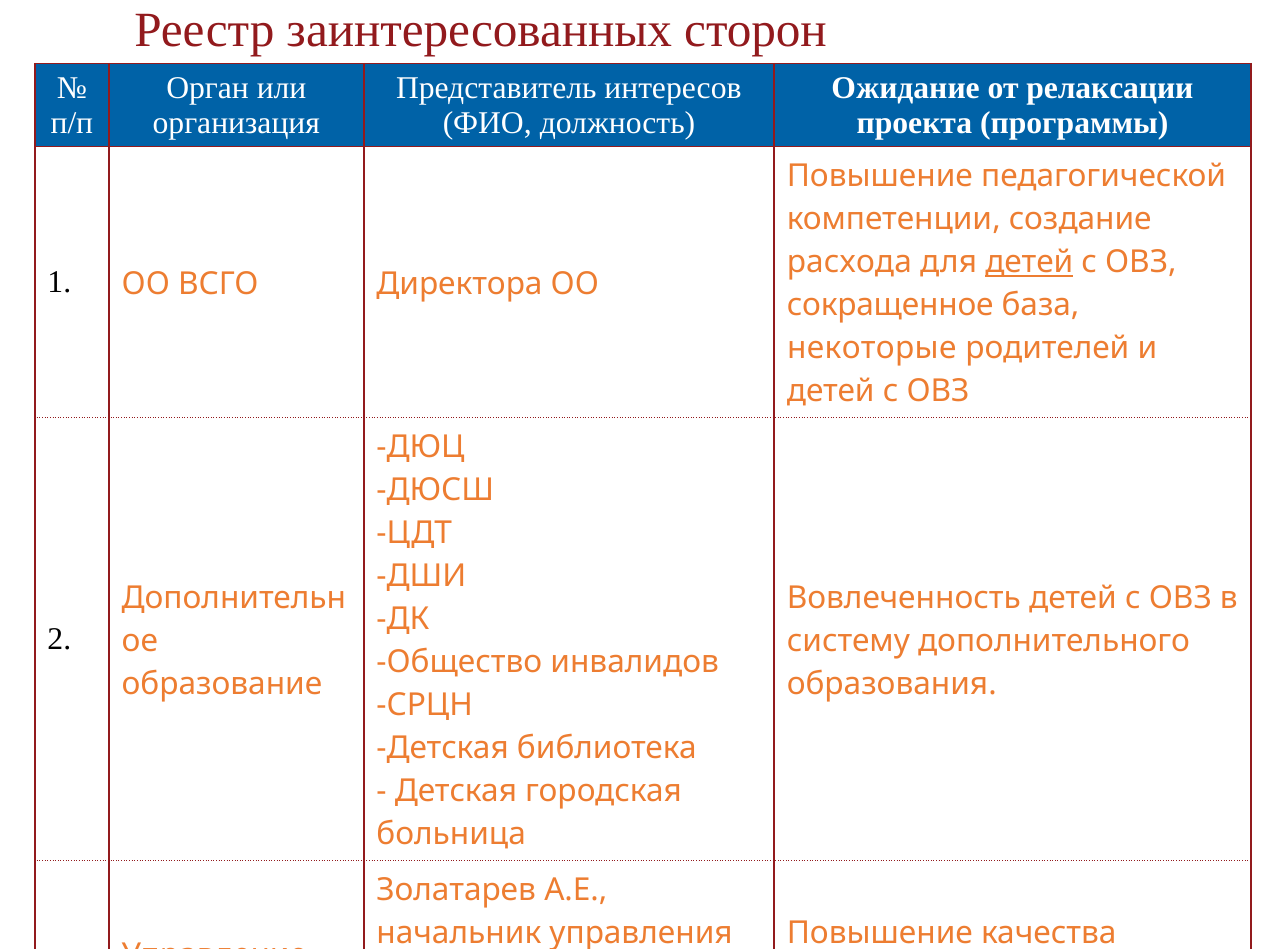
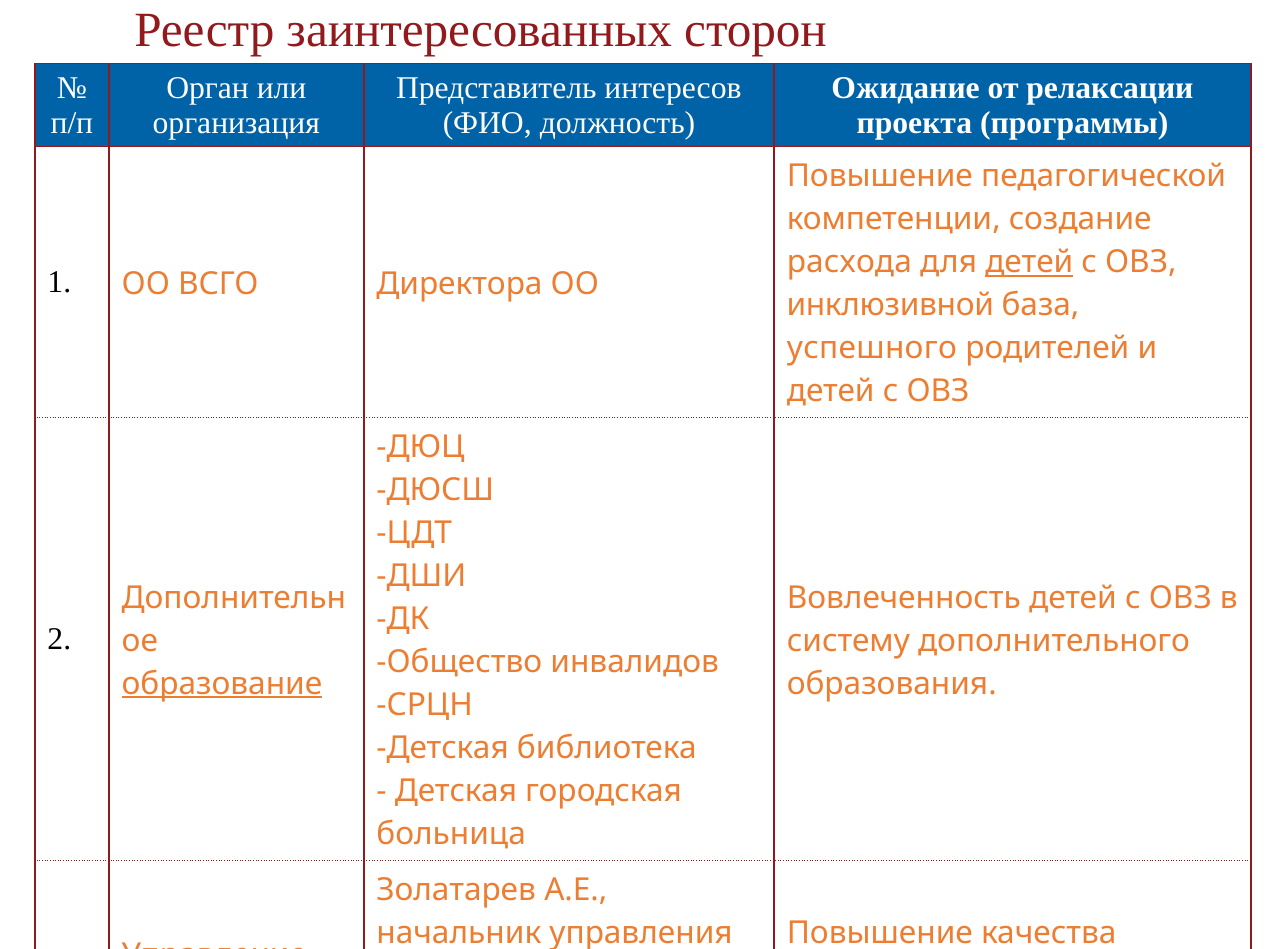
сокращенное: сокращенное -> инклюзивной (890, 305)
некоторые: некоторые -> успешного (872, 348)
образование underline: none -> present (222, 684)
